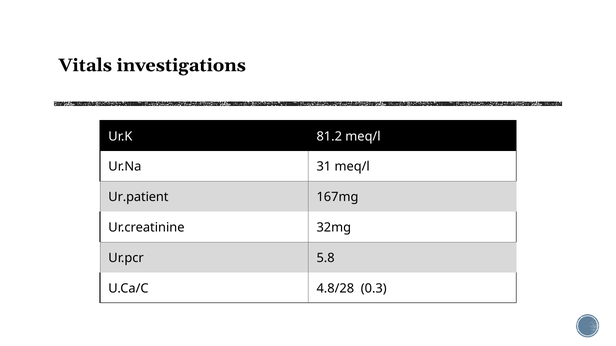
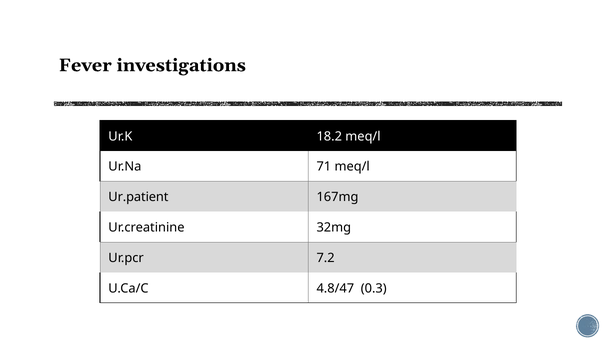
Vitals: Vitals -> Fever (85, 65)
81.2: 81.2 -> 18.2 (329, 137)
31: 31 -> 71 (324, 167)
5.8: 5.8 -> 7.2 (326, 258)
4.8/28: 4.8/28 -> 4.8/47 (335, 289)
